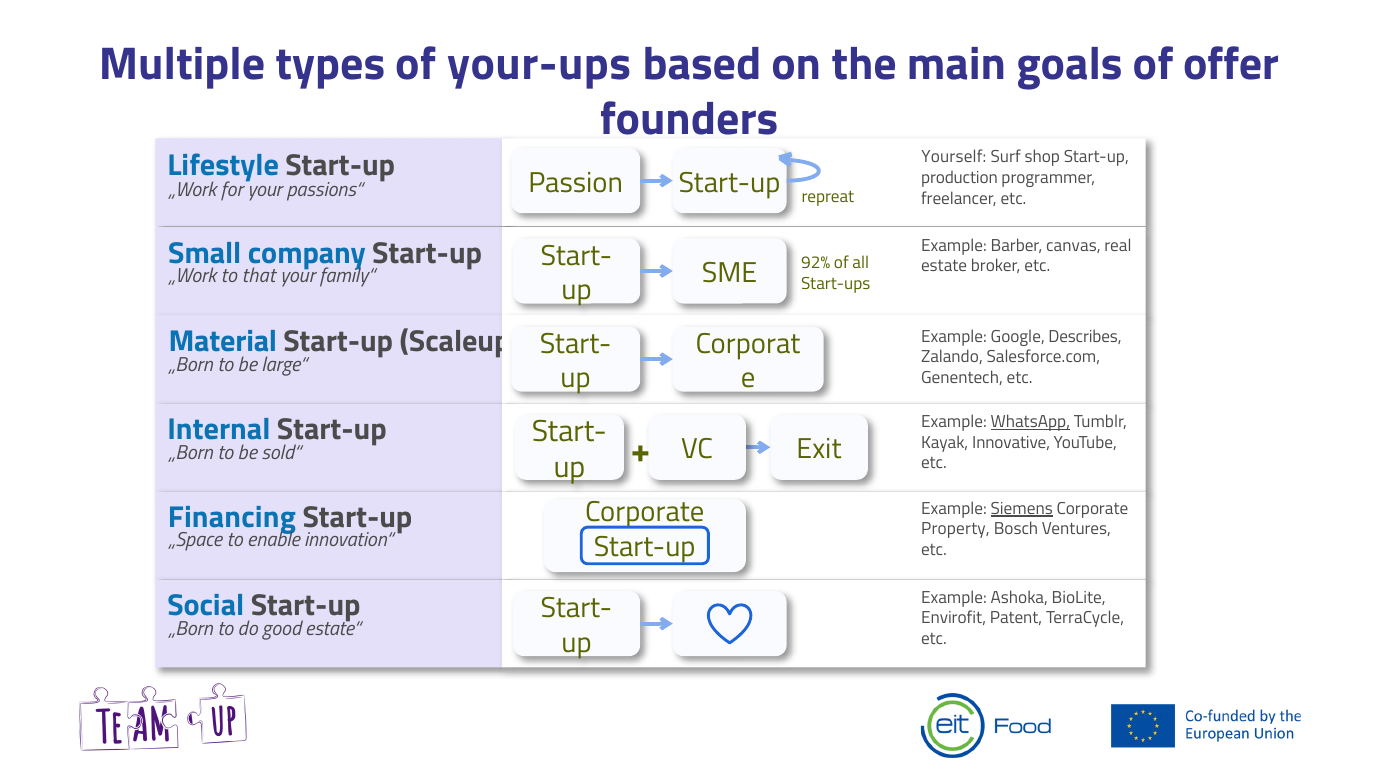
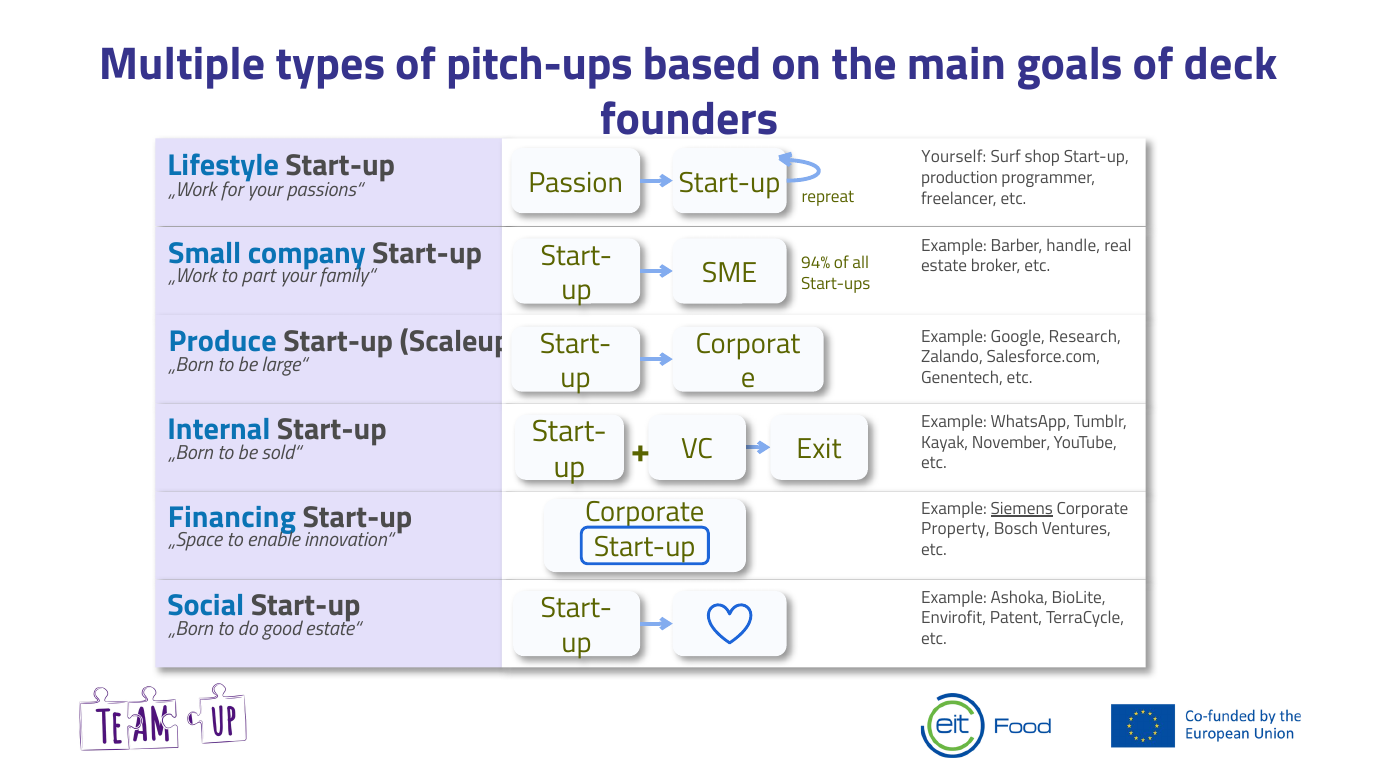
your-ups: your-ups -> pitch-ups (540, 65)
offer: offer -> deck (1231, 65)
canvas: canvas -> handle (1073, 245)
92%: 92% -> 94% (816, 263)
that: that -> part (258, 276)
Describes: Describes -> Research (1085, 337)
Material: Material -> Produce (223, 342)
WhatsApp underline: present -> none (1030, 422)
Innovative: Innovative -> November (1011, 442)
